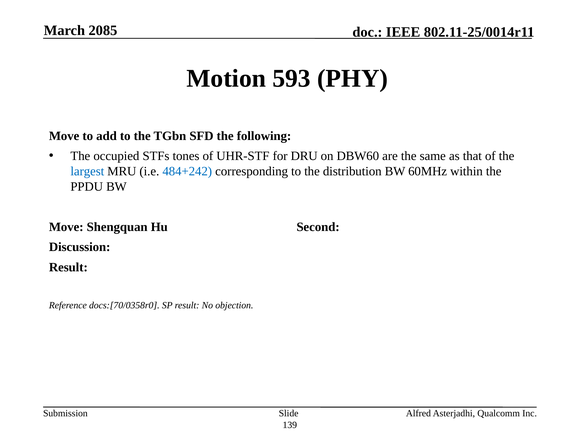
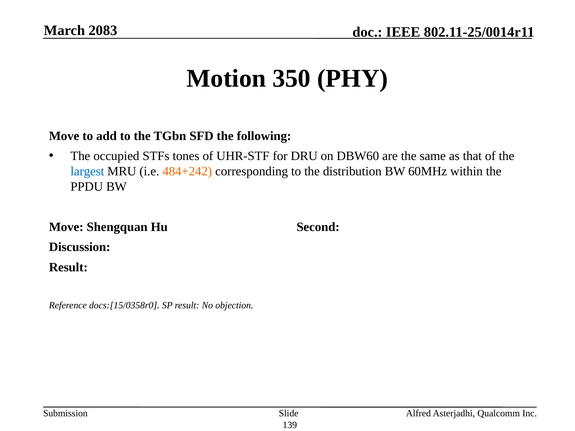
2085: 2085 -> 2083 (103, 30)
593: 593 -> 350 (292, 78)
484+242 colour: blue -> orange (187, 171)
docs:[70/0358r0: docs:[70/0358r0 -> docs:[15/0358r0 (124, 305)
